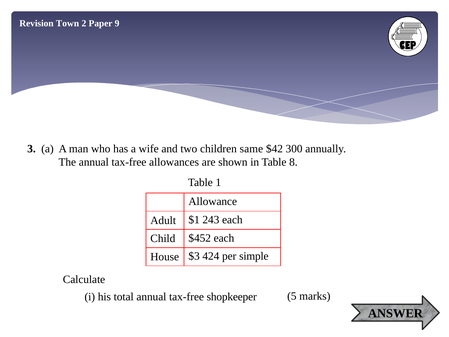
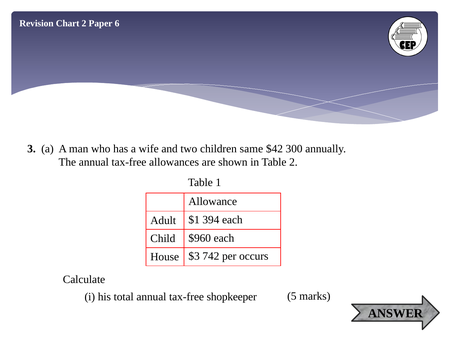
Town: Town -> Chart (68, 23)
9: 9 -> 6 (117, 23)
Table 8: 8 -> 2 (293, 162)
243: 243 -> 394 (211, 220)
$452: $452 -> $960 (200, 238)
424: 424 -> 742 (211, 256)
simple: simple -> occurs (254, 256)
